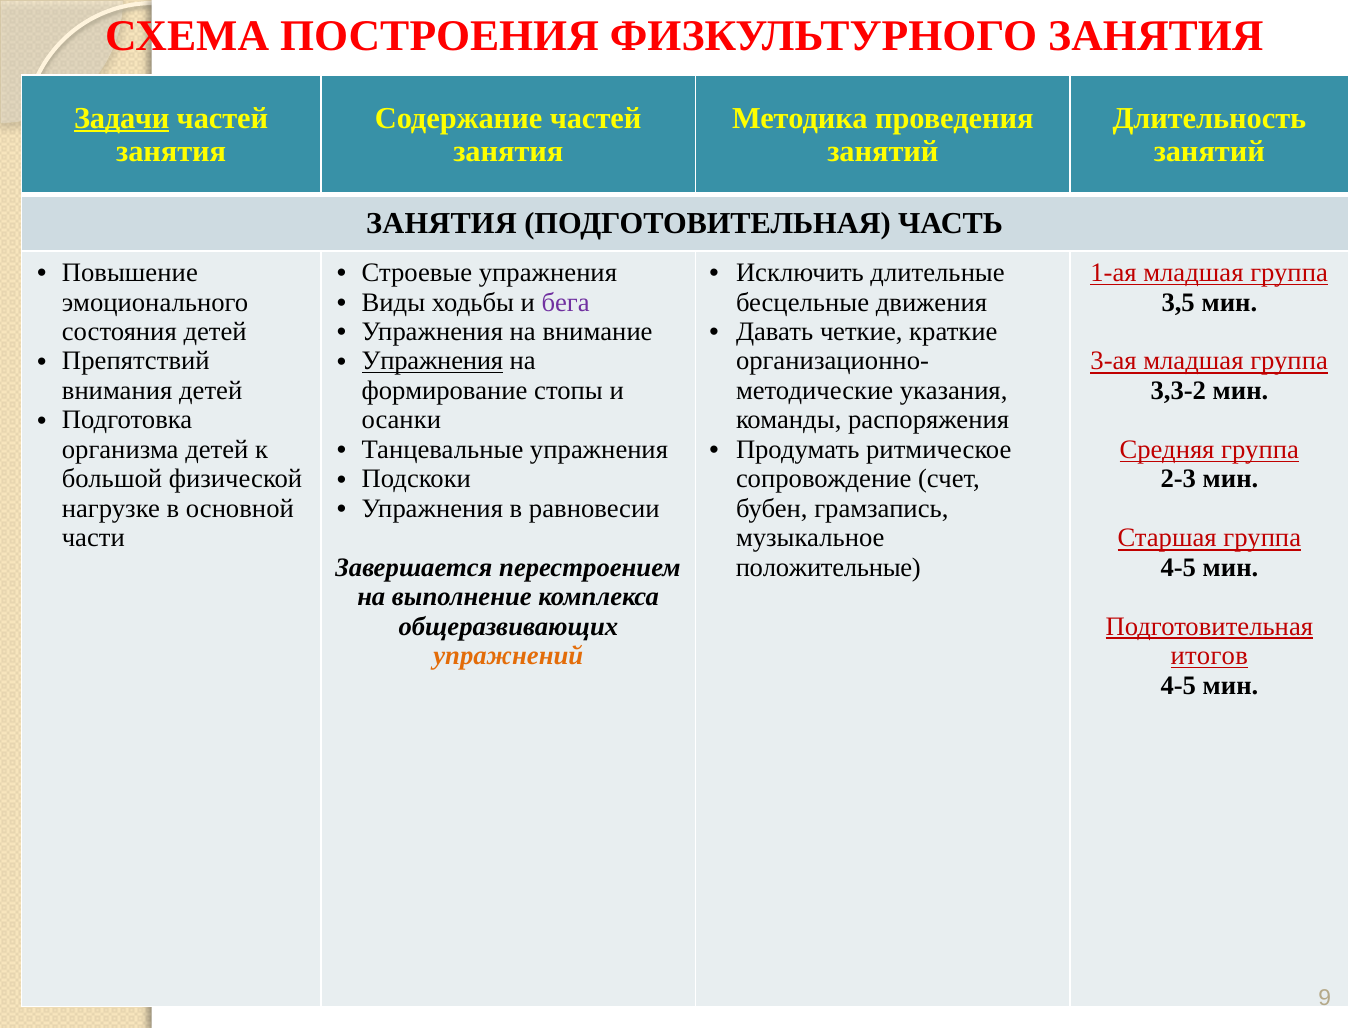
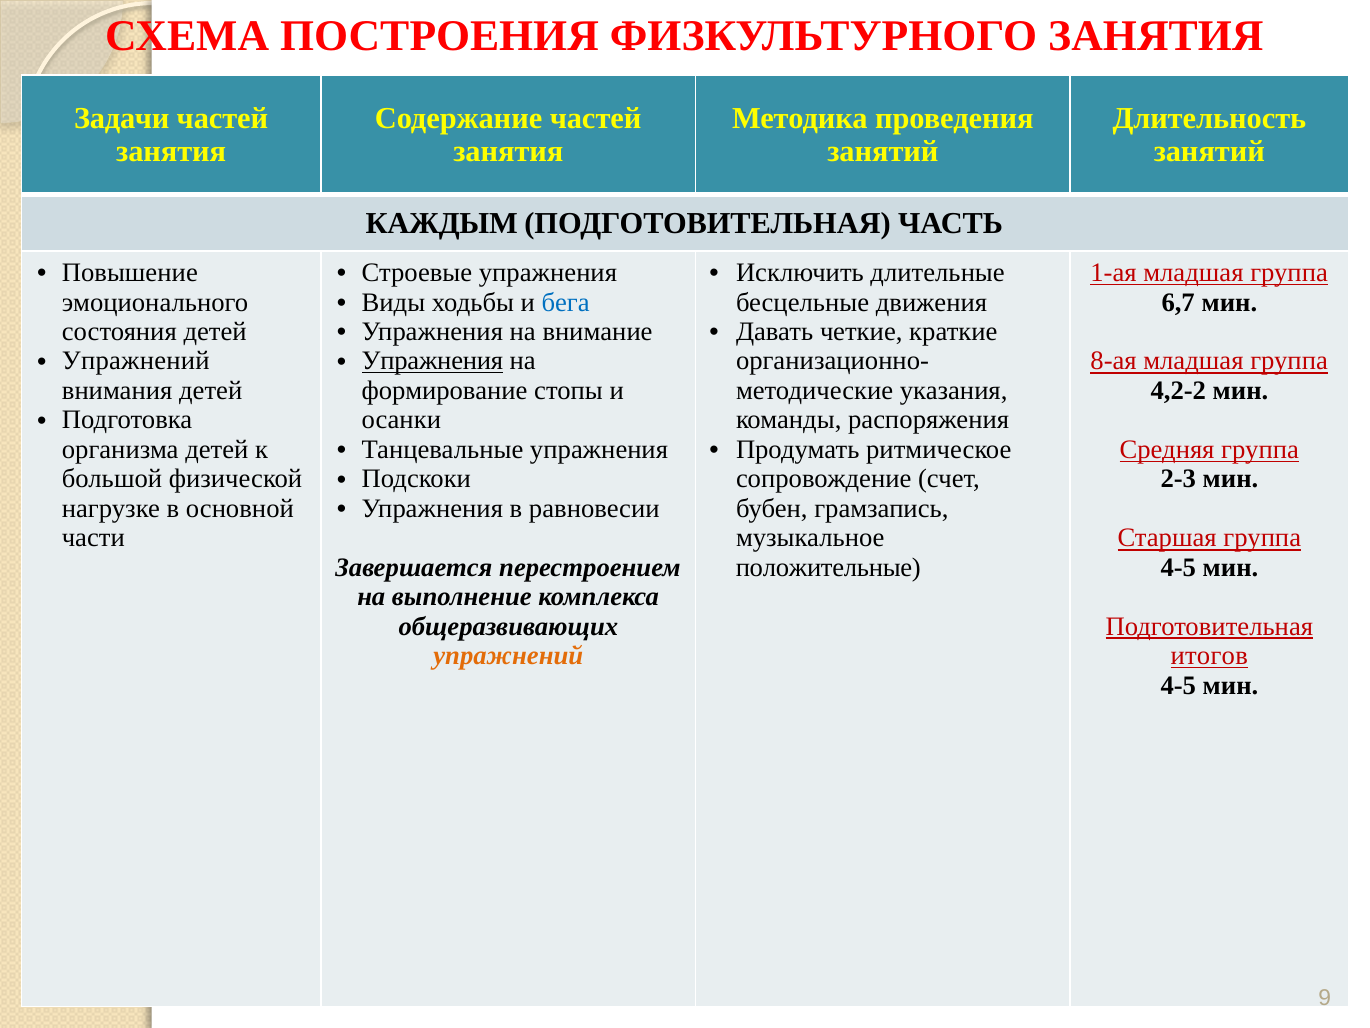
Задачи underline: present -> none (122, 118)
ЗАНЯТИЯ: ЗАНЯТИЯ -> КАЖДЫМ (442, 223)
3,5: 3,5 -> 6,7 (1178, 302)
бега colour: purple -> blue (566, 302)
Препятствий: Препятствий -> Упражнений (136, 361)
3-ая: 3-ая -> 8-ая (1114, 361)
3,3-2: 3,3-2 -> 4,2-2 (1178, 390)
